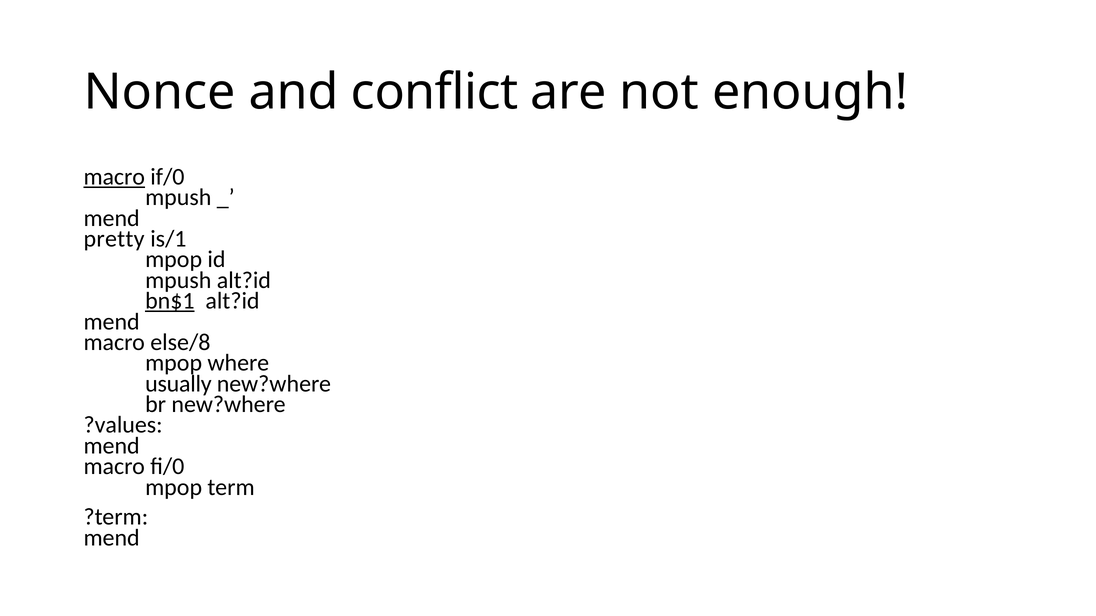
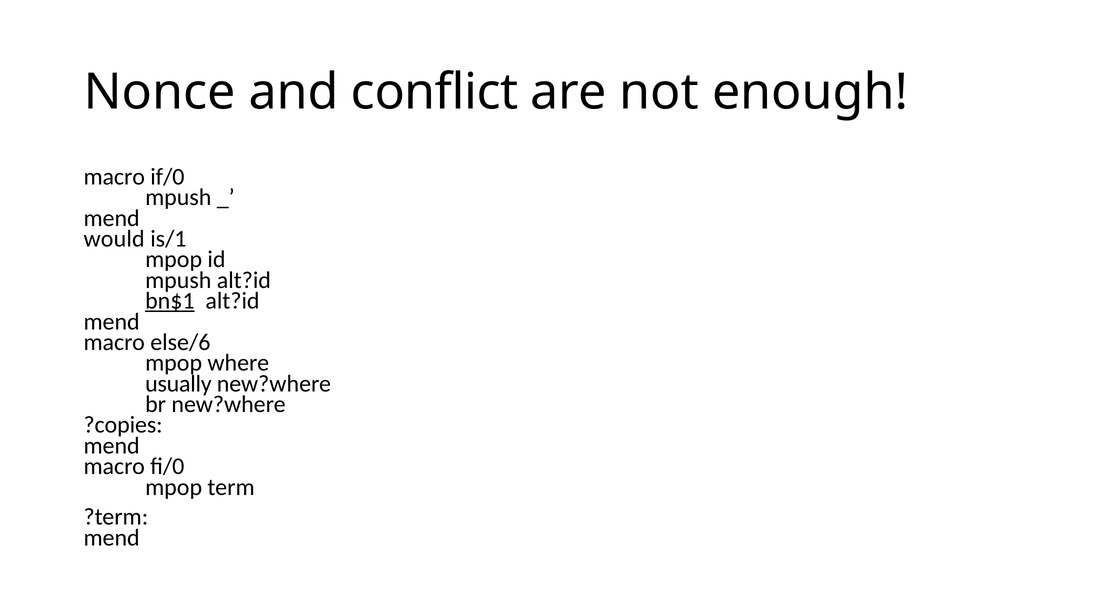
macro underline: present -> none (114, 177)
pretty: pretty -> would (114, 239)
else/8: else/8 -> else/6 (180, 343)
?values: ?values -> ?copies (123, 425)
